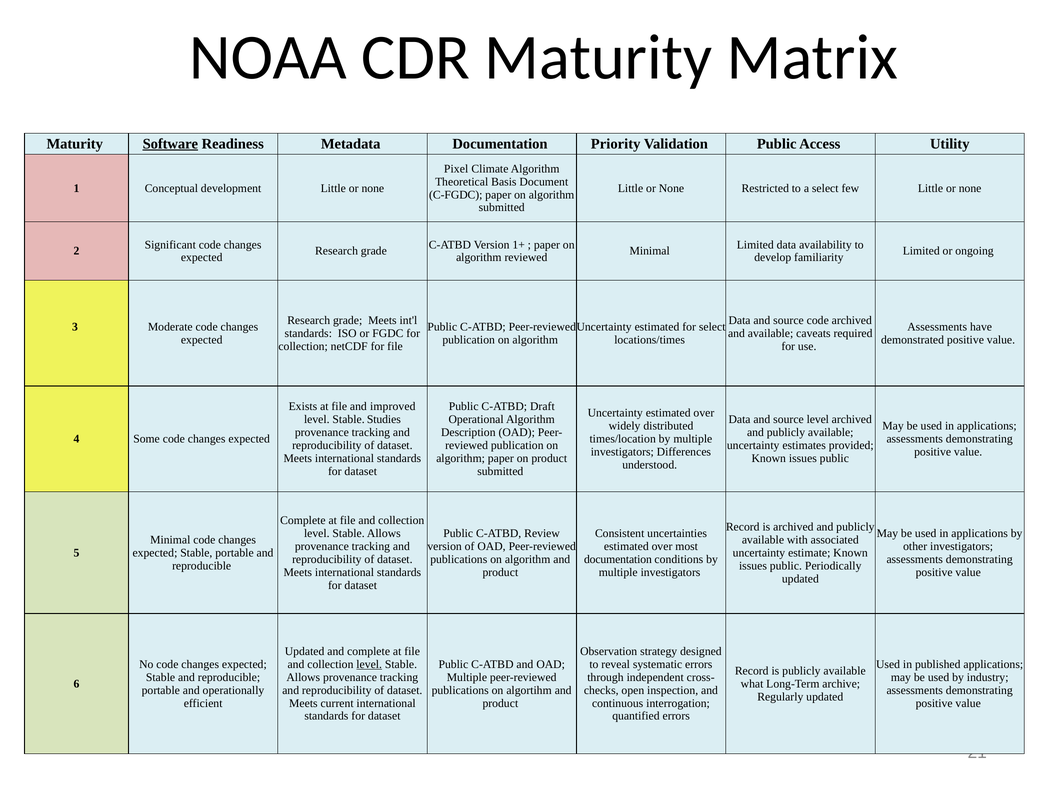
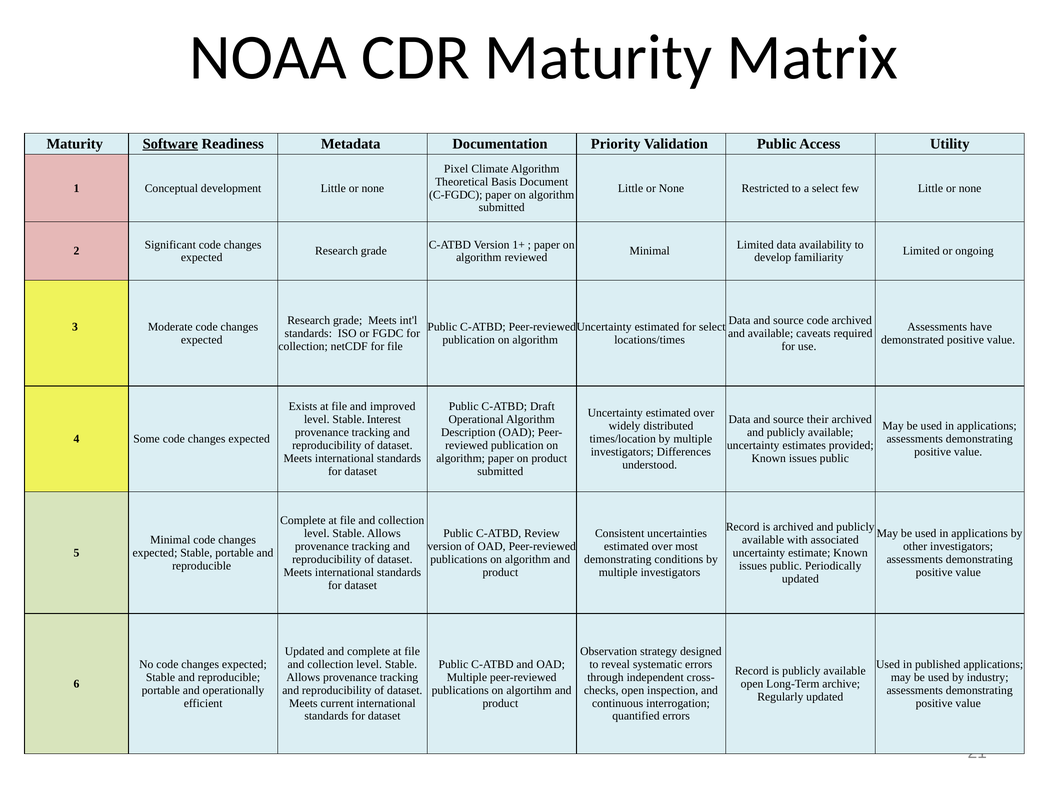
Studies: Studies -> Interest (384, 419)
source level: level -> their (818, 419)
documentation: documentation -> demonstrating (618, 559)
level underline: present -> none (369, 664)
what: what -> open (752, 683)
